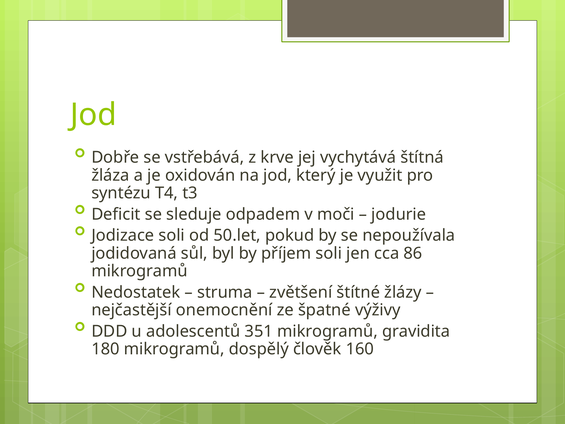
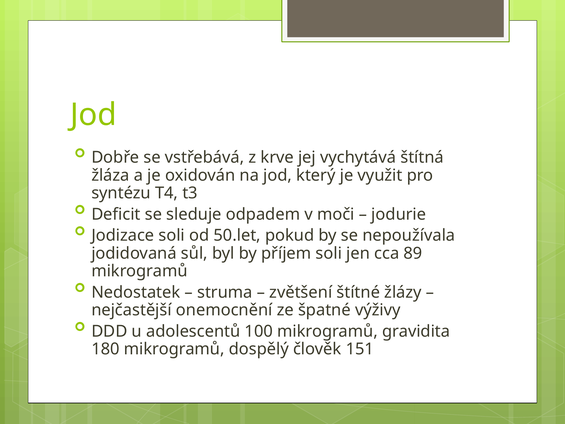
86: 86 -> 89 (413, 253)
351: 351 -> 100 (259, 331)
160: 160 -> 151 (360, 349)
